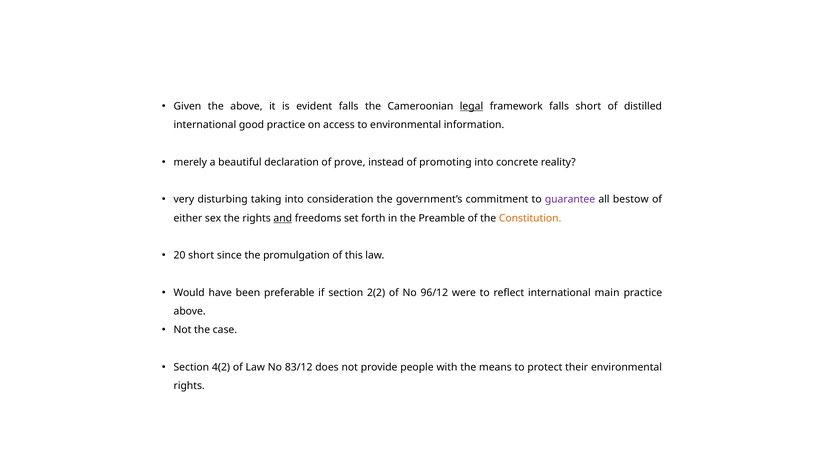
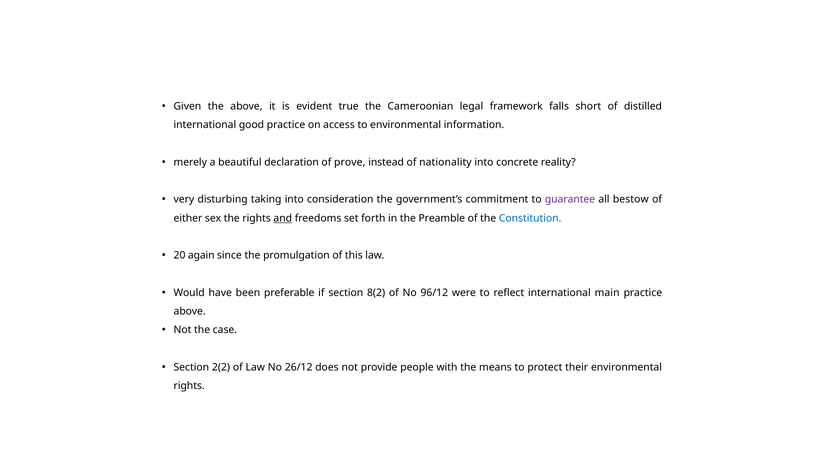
evident falls: falls -> true (349, 106)
legal underline: present -> none (472, 106)
promoting: promoting -> nationality (445, 162)
Constitution colour: orange -> blue (530, 218)
20 short: short -> again (201, 256)
2(2: 2(2 -> 8(2 (376, 293)
4(2: 4(2 -> 2(2 (221, 368)
83/12: 83/12 -> 26/12 (299, 368)
